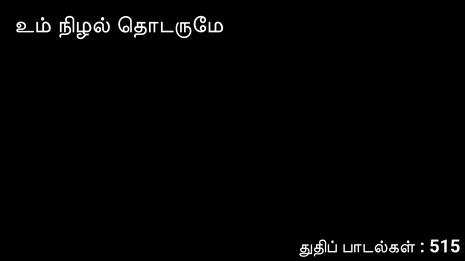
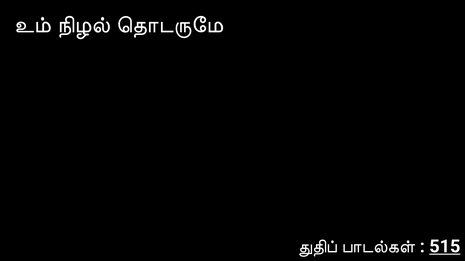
515 underline: none -> present (445, 247)
